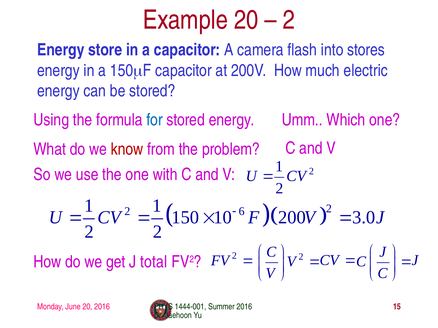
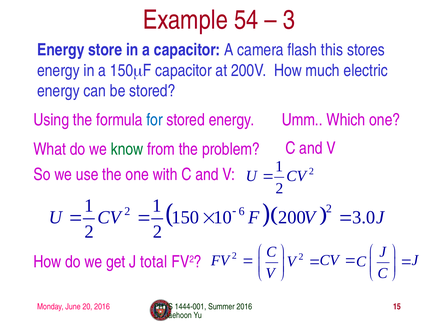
Example 20: 20 -> 54 (246, 20)
2: 2 -> 3 (289, 20)
into: into -> this (332, 50)
know colour: red -> green (127, 149)
